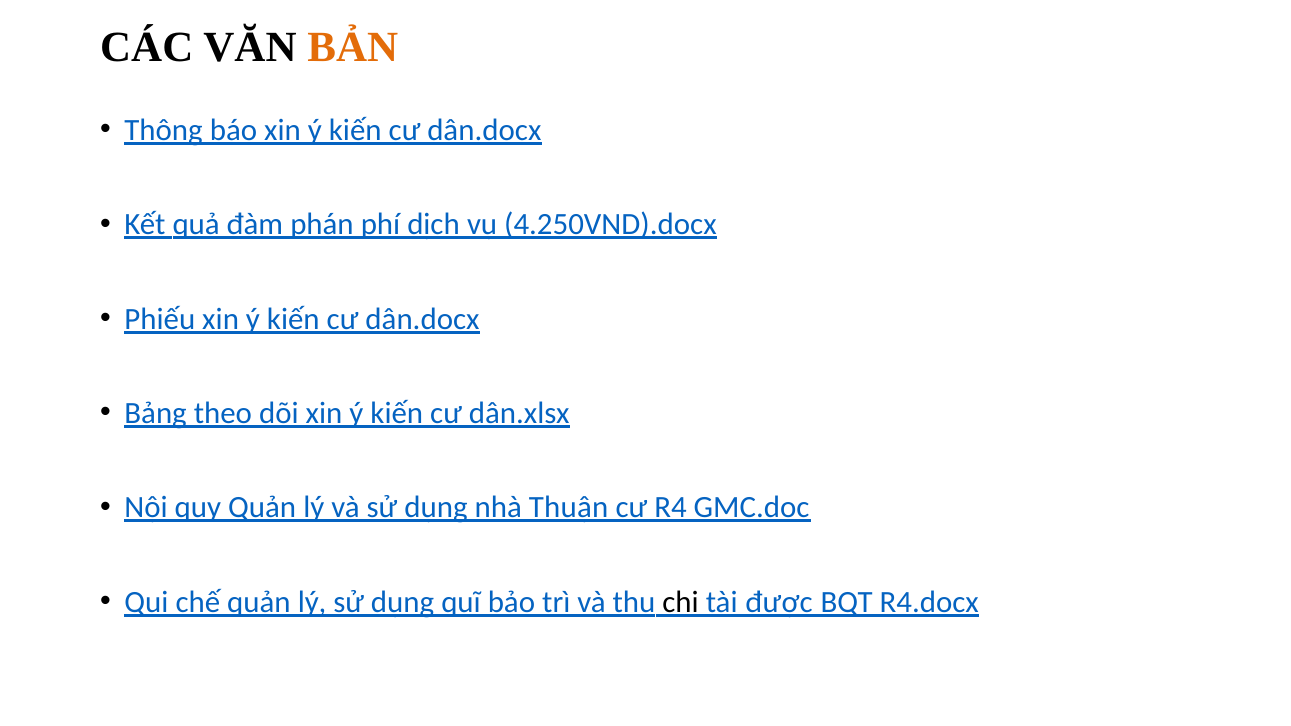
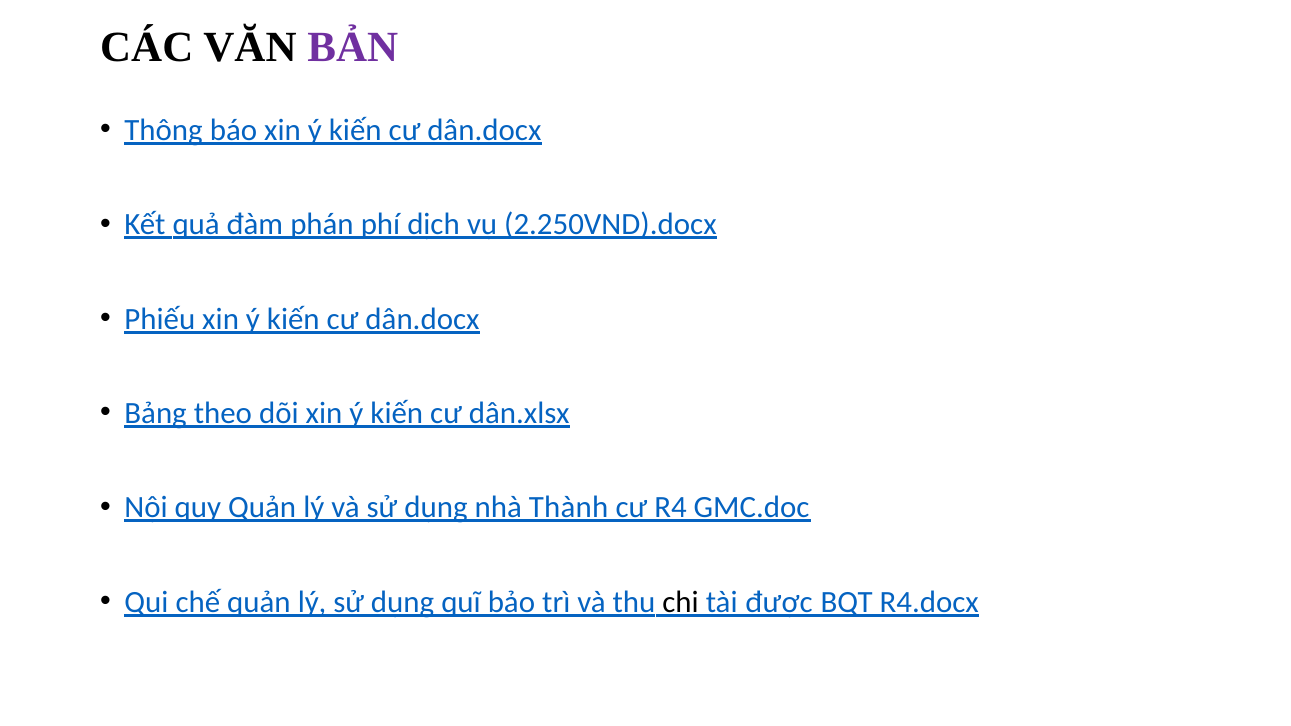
BẢN colour: orange -> purple (353, 47)
4.250VND).docx: 4.250VND).docx -> 2.250VND).docx (610, 224)
Thuận: Thuận -> Thành (569, 508)
